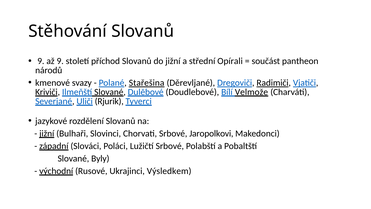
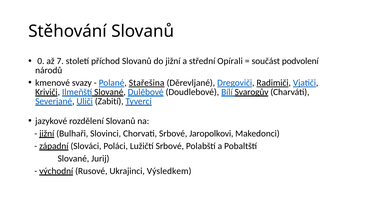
9: 9 -> 0 (41, 61)
až 9: 9 -> 7 (60, 61)
pantheon: pantheon -> podvolení (300, 61)
Velmože: Velmože -> Svarogův (252, 92)
Rjurik: Rjurik -> Zabití (109, 101)
Byly: Byly -> Jurij (100, 158)
